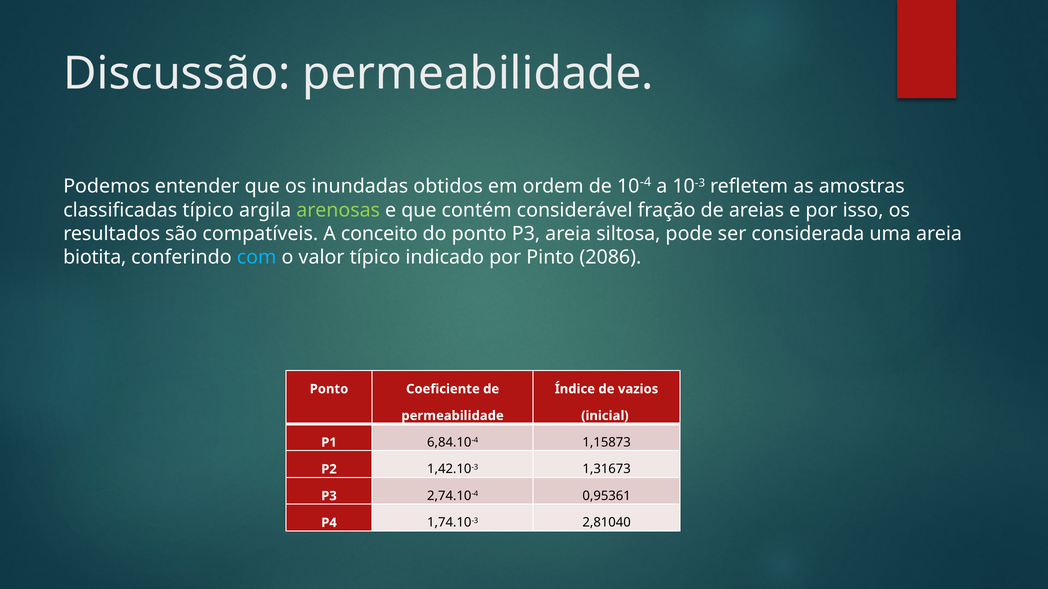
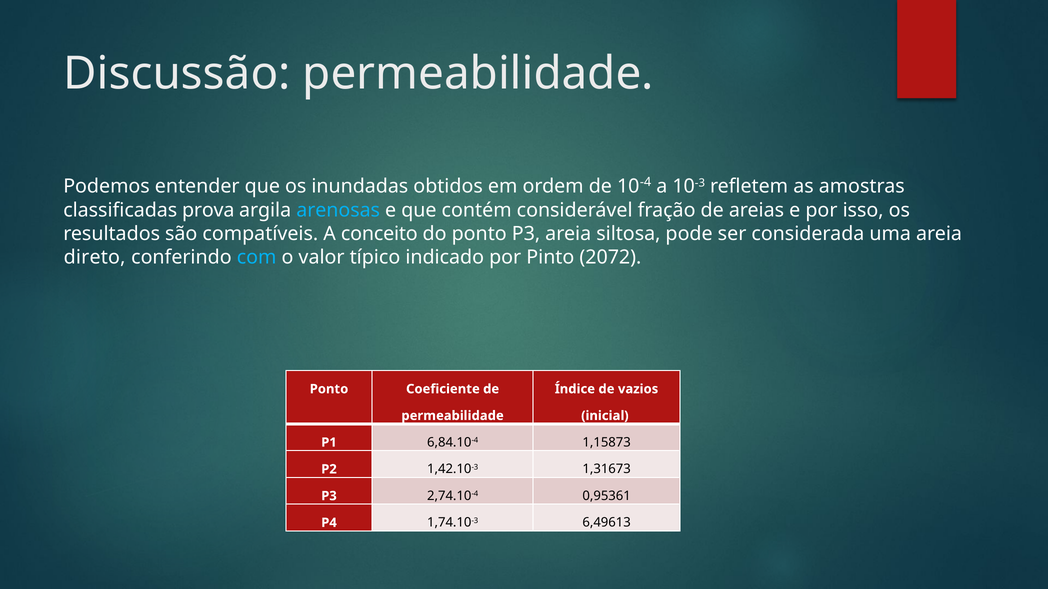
classificadas típico: típico -> prova (208, 210)
arenosas colour: light green -> light blue (338, 210)
biotita: biotita -> direto (95, 258)
2086: 2086 -> 2072 (610, 258)
2,81040: 2,81040 -> 6,49613 (607, 523)
